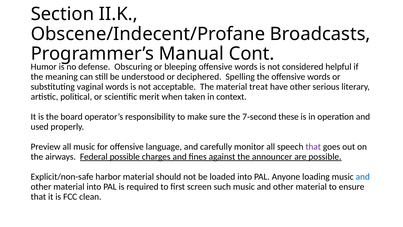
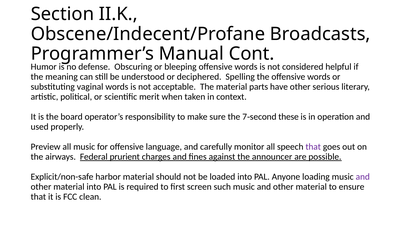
treat: treat -> parts (259, 87)
Federal possible: possible -> prurient (125, 157)
and colour: blue -> purple (363, 176)
